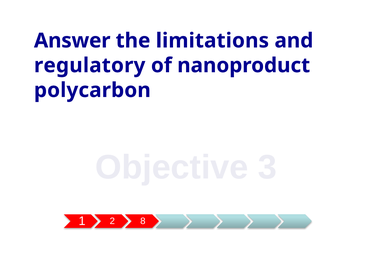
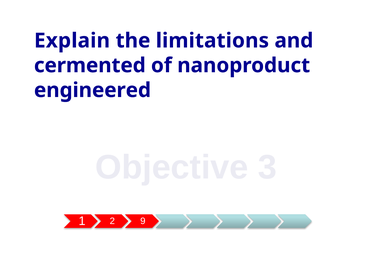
Answer: Answer -> Explain (72, 41)
regulatory: regulatory -> cermented (90, 65)
polycarbon: polycarbon -> engineered (92, 90)
8: 8 -> 9 (143, 221)
